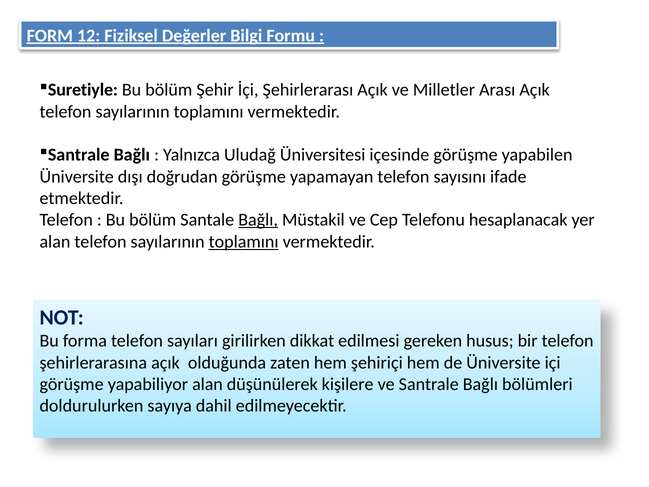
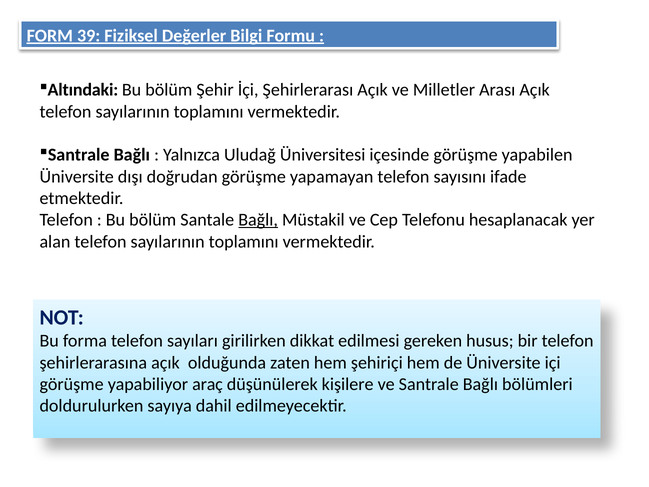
12: 12 -> 39 (89, 36)
Suretiyle: Suretiyle -> Altındaki (83, 90)
toplamını underline: present -> none (244, 241)
yapabiliyor alan: alan -> araç (208, 384)
